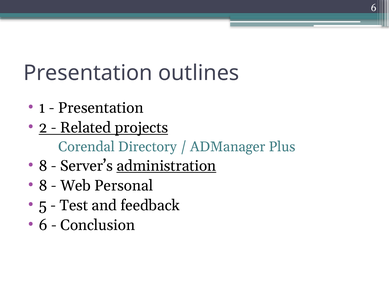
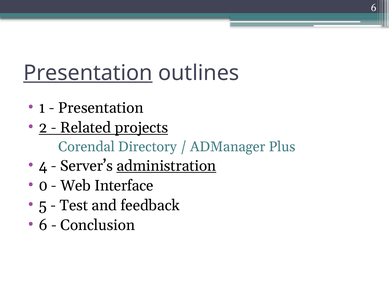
Presentation underline: none -> present (88, 73)
8: 8 -> 4 (43, 166)
8: 8 -> 0 (43, 185)
Personal: Personal -> Interface (124, 185)
